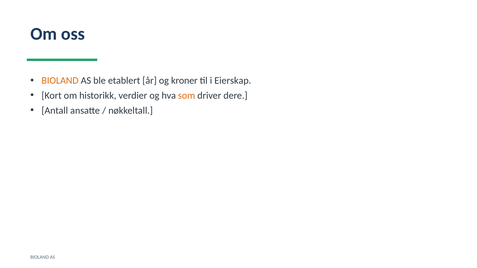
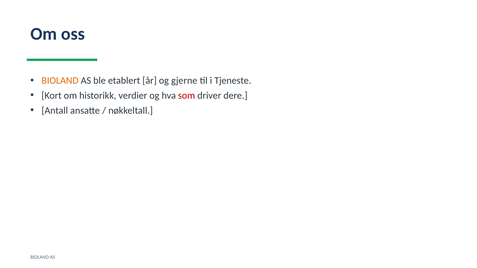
kroner: kroner -> gjerne (184, 81)
Eierskap: Eierskap -> Tjeneste (233, 81)
som colour: orange -> red (187, 96)
